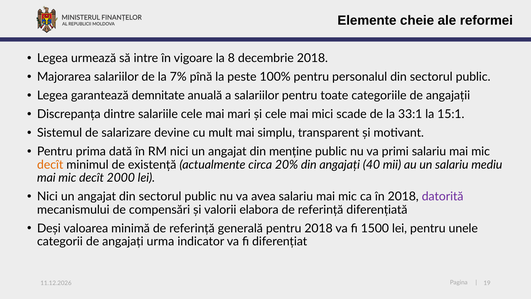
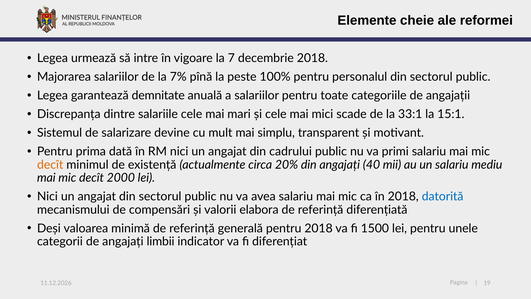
8: 8 -> 7 (231, 58)
menține: menține -> cadrului (291, 151)
datorită colour: purple -> blue (443, 196)
urma: urma -> limbii (161, 241)
